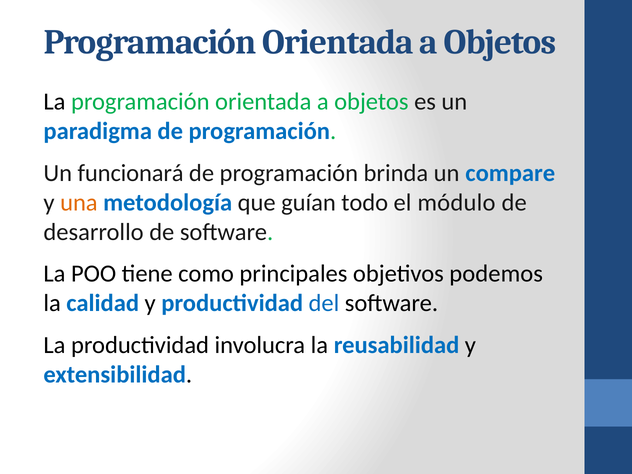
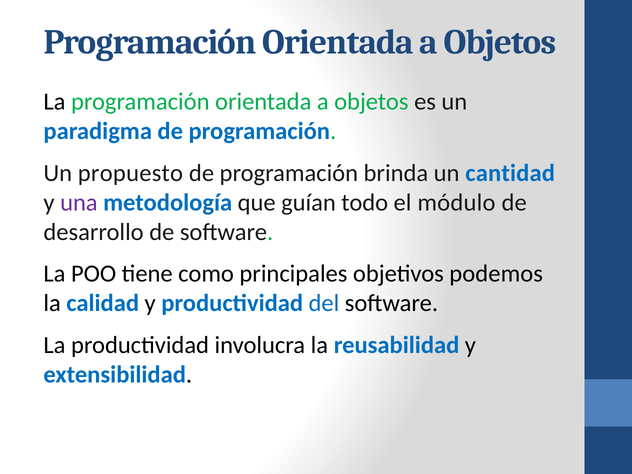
funcionará: funcionará -> propuesto (130, 173)
compare: compare -> cantidad (510, 173)
una colour: orange -> purple (79, 203)
